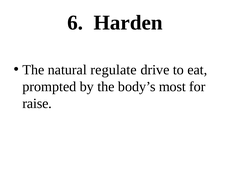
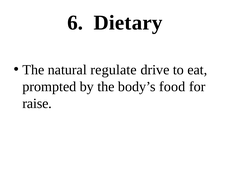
Harden: Harden -> Dietary (128, 23)
most: most -> food (172, 87)
